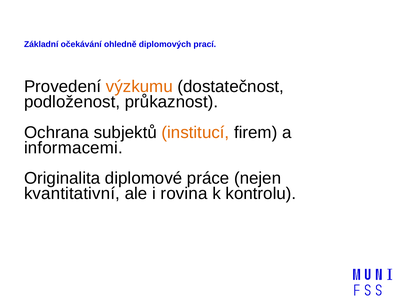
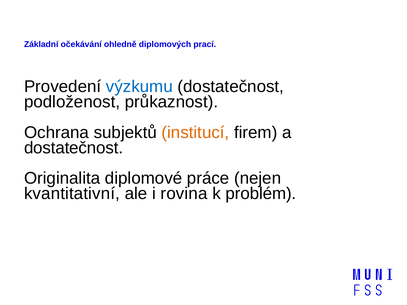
výzkumu colour: orange -> blue (139, 87)
informacemi: informacemi -> dostatečnost (74, 148)
kontrolu: kontrolu -> problém (261, 194)
